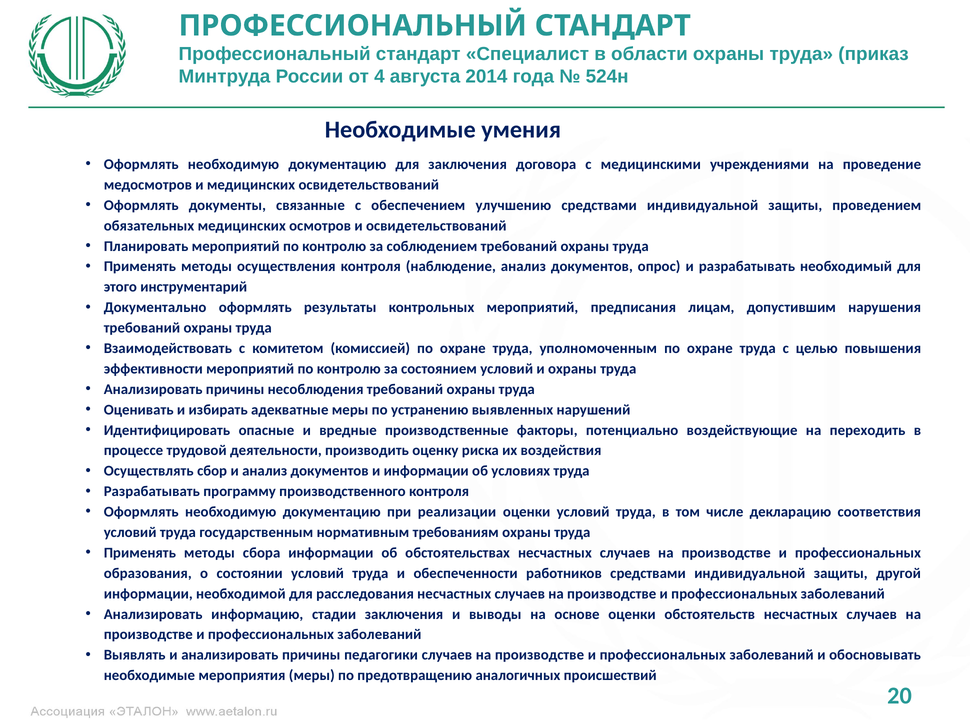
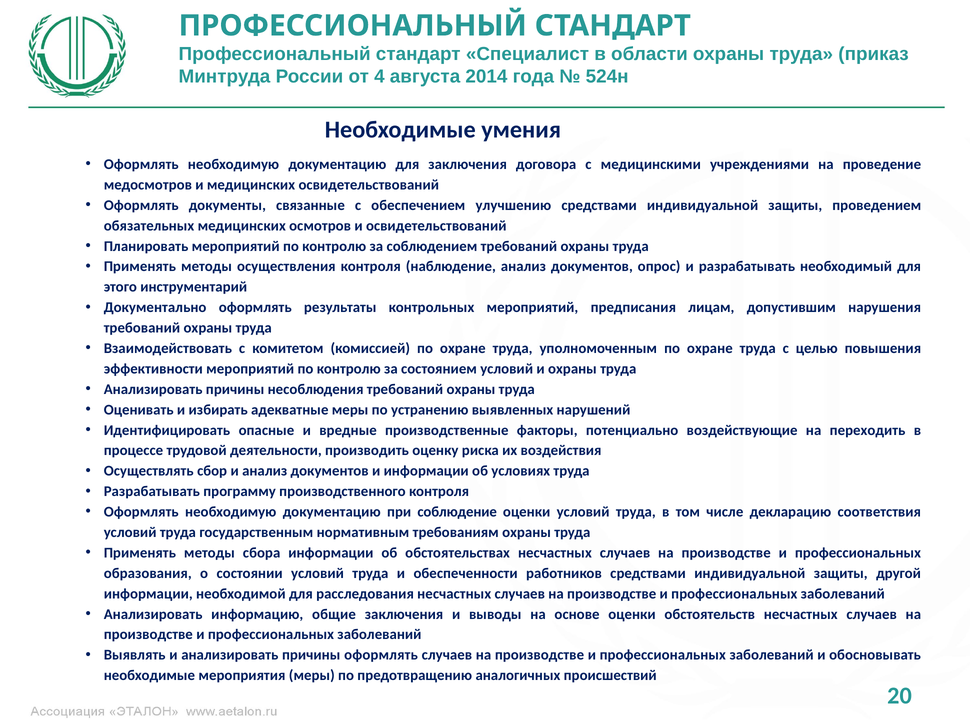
реализации: реализации -> соблюдение (457, 512)
стадии: стадии -> общие (334, 614)
причины педагогики: педагогики -> оформлять (381, 655)
